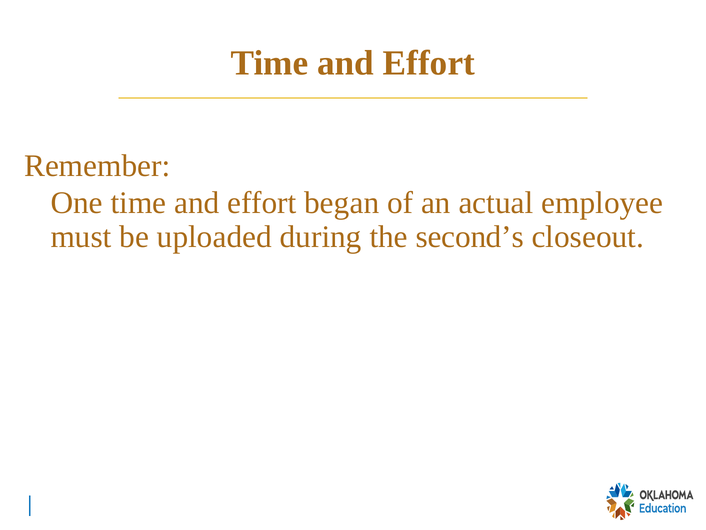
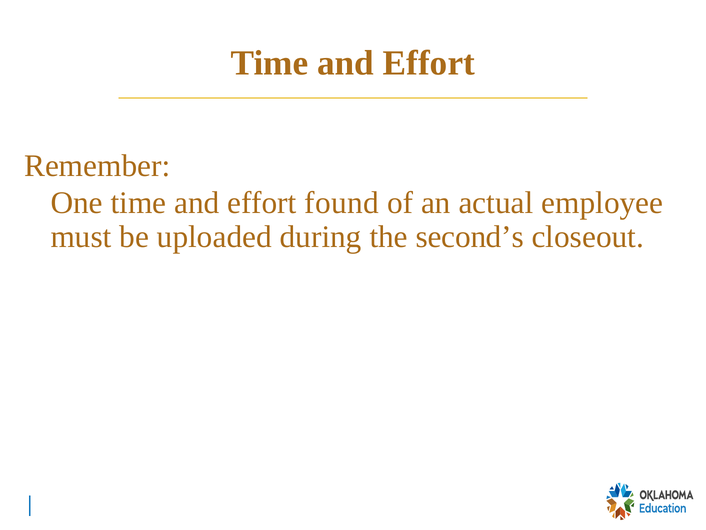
began: began -> found (342, 203)
